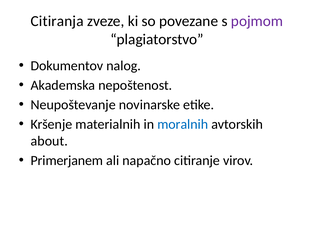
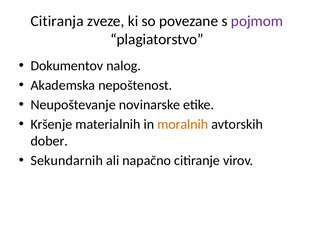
moralnih colour: blue -> orange (183, 125)
about: about -> dober (49, 141)
Primerjanem: Primerjanem -> Sekundarnih (67, 161)
